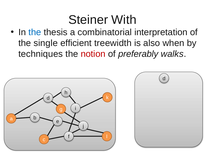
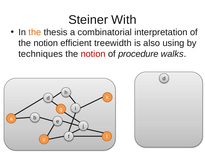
the colour: blue -> orange (35, 32)
single: single -> notion (46, 43)
when: when -> using (173, 43)
preferably: preferably -> procedure (138, 54)
